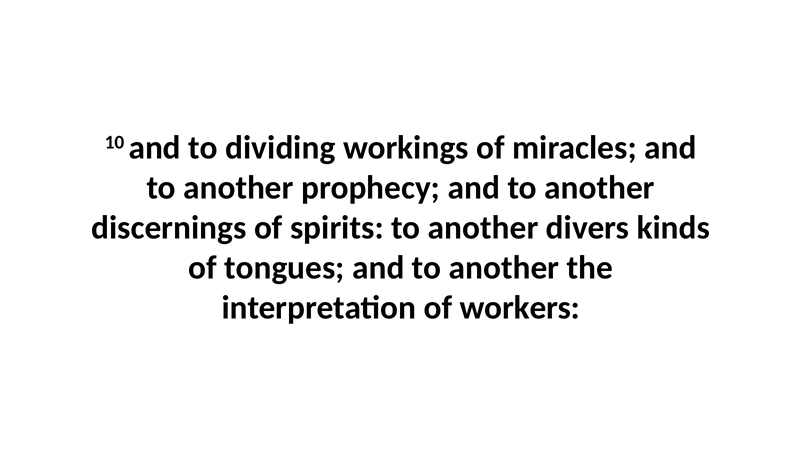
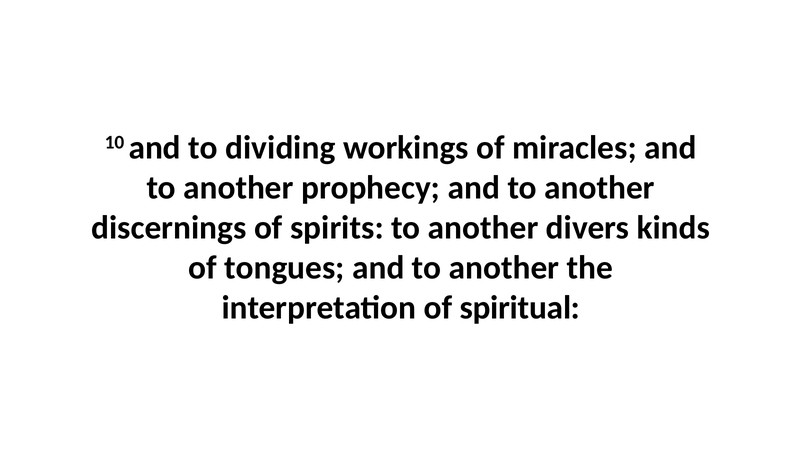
workers: workers -> spiritual (520, 308)
